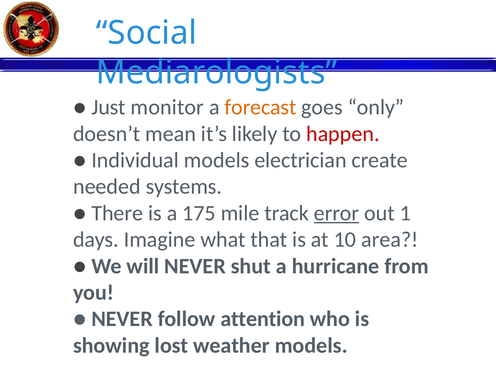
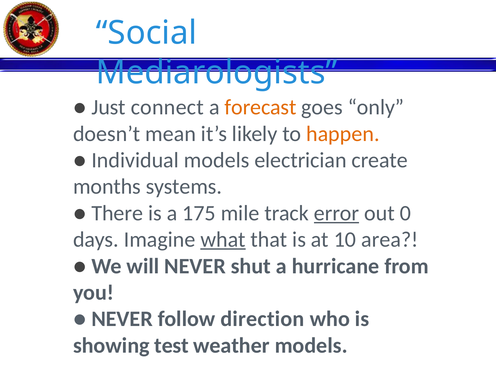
monitor: monitor -> connect (167, 107)
happen colour: red -> orange (343, 134)
needed: needed -> months (107, 187)
1: 1 -> 0 (405, 213)
what underline: none -> present (223, 240)
attention: attention -> direction (262, 319)
lost: lost -> test (172, 345)
